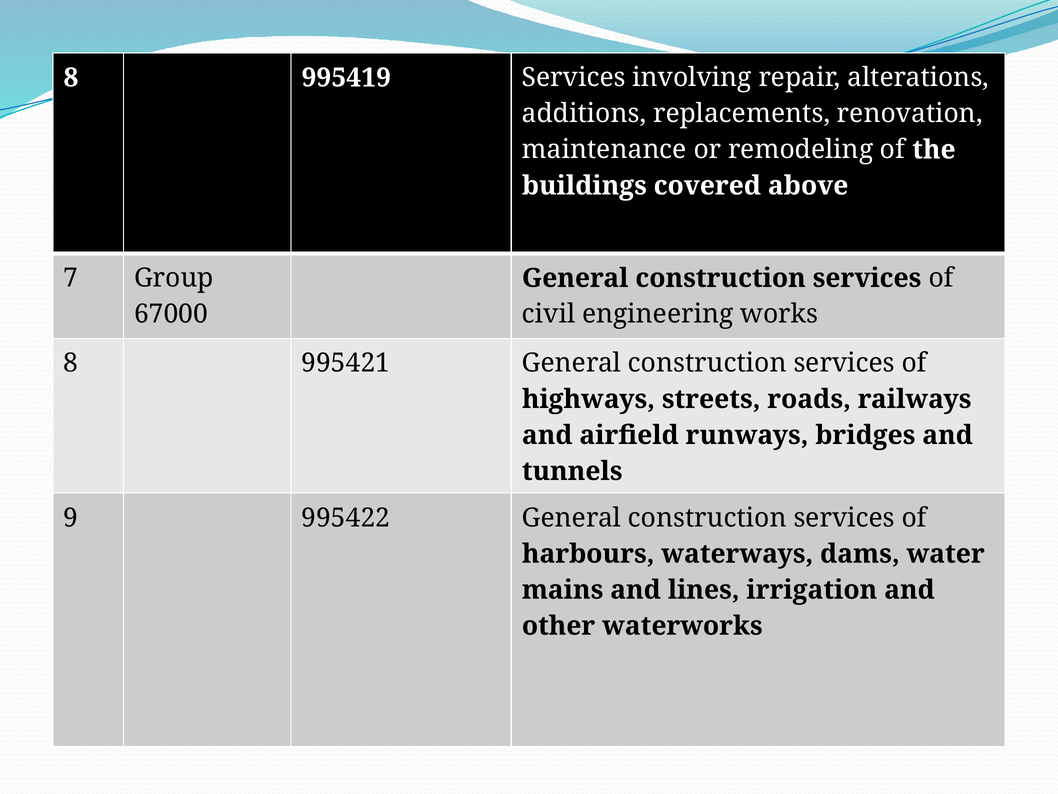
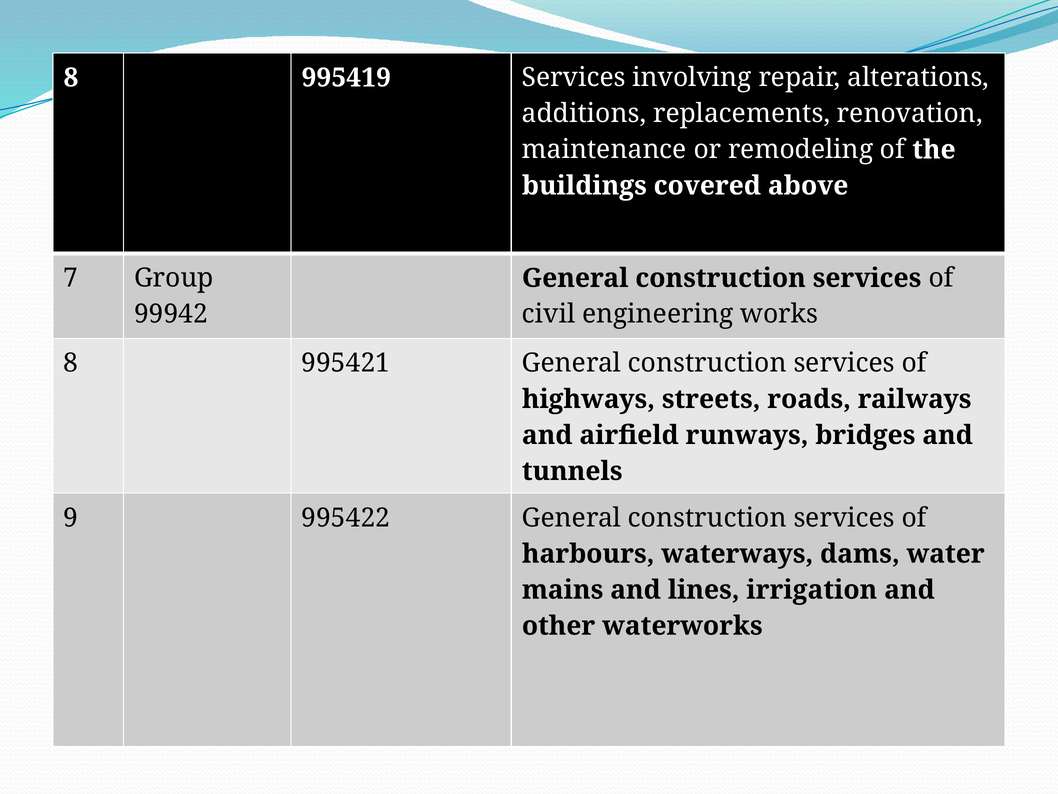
67000: 67000 -> 99942 (171, 314)
